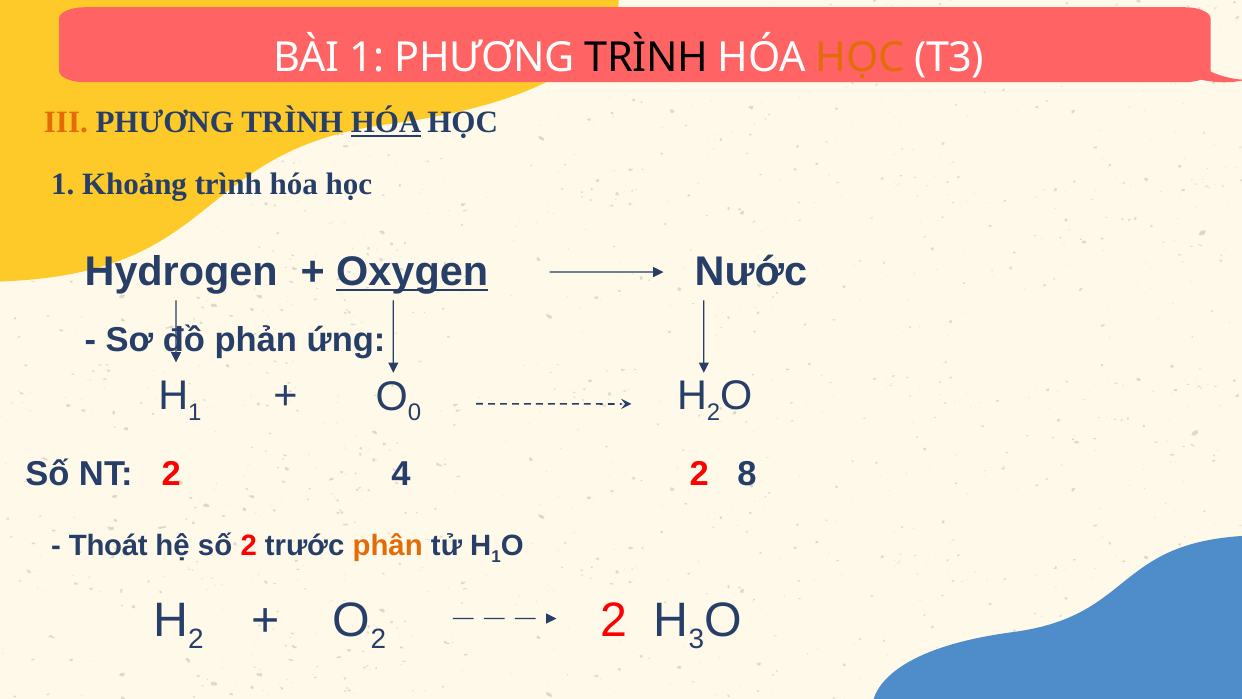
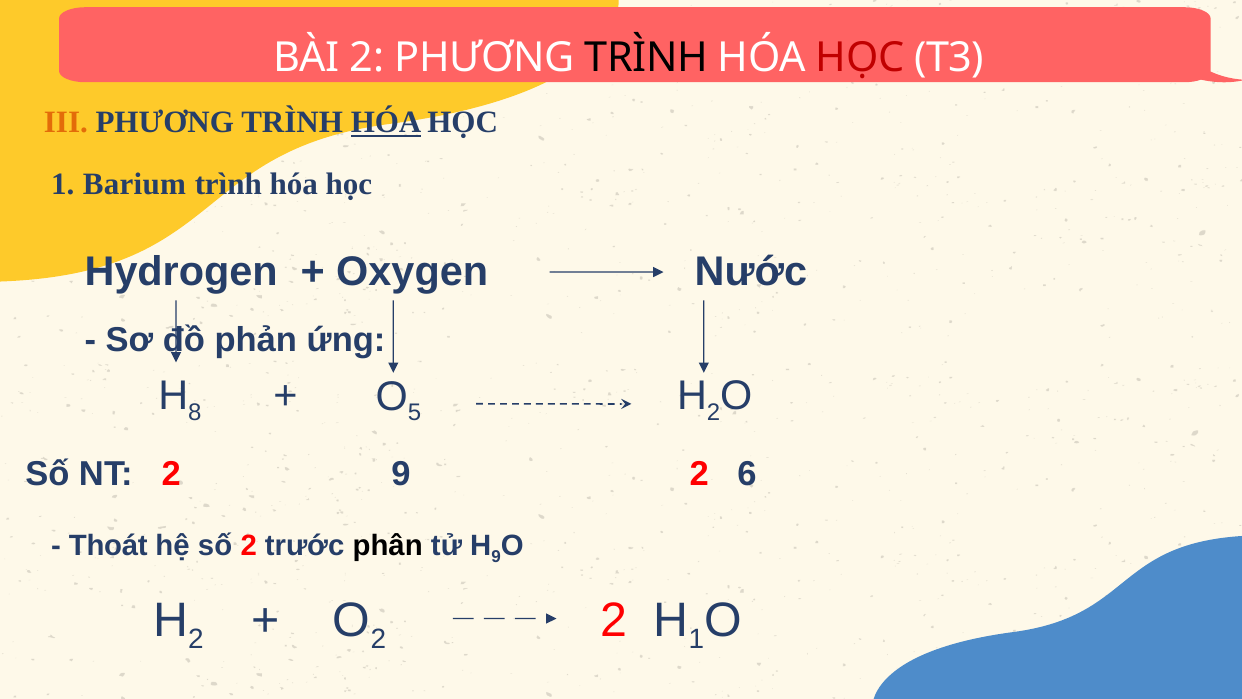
BÀI 1: 1 -> 2 (367, 58)
HỌC colour: orange -> red (860, 58)
Khoảng: Khoảng -> Barium (134, 184)
Oxygen underline: present -> none (412, 272)
1: 1 -> 8 (195, 412)
0: 0 -> 5 (414, 413)
2 4: 4 -> 9 (401, 474)
8: 8 -> 6 (747, 474)
phân colour: orange -> black (388, 545)
1: 1 -> 9 (496, 557)
3: 3 -> 1 (696, 639)
